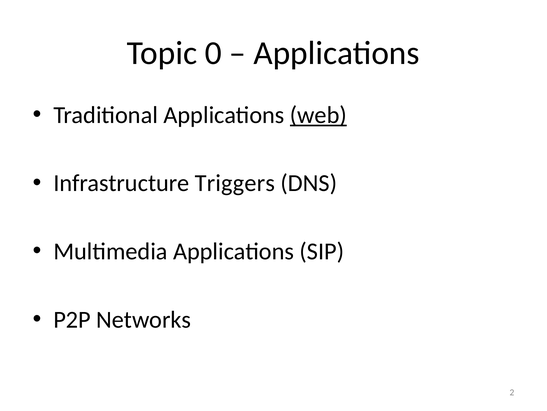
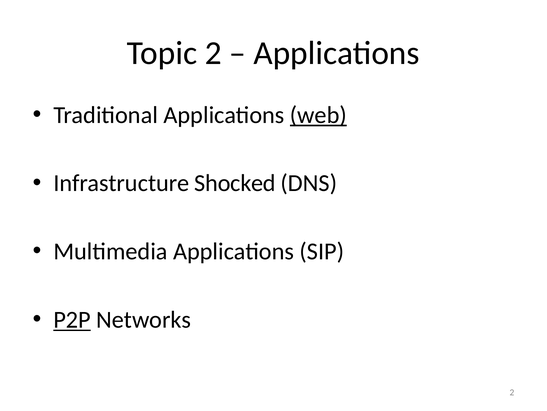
Topic 0: 0 -> 2 (213, 53)
Triggers: Triggers -> Shocked (235, 183)
P2P underline: none -> present (72, 319)
